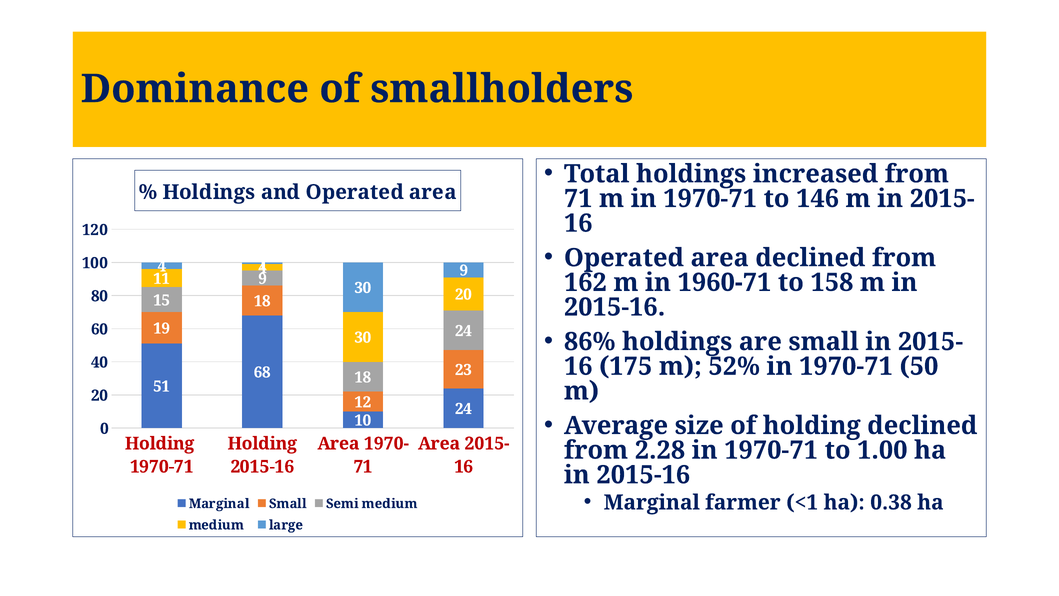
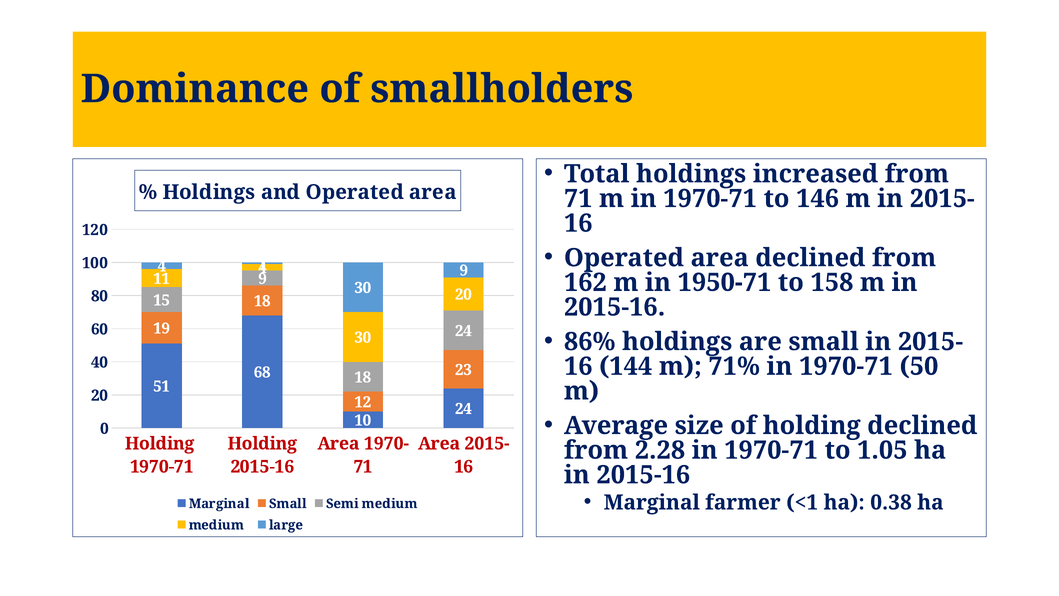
1960-71: 1960-71 -> 1950-71 (724, 282)
175: 175 -> 144 (626, 366)
52%: 52% -> 71% (734, 366)
1.00: 1.00 -> 1.05 (882, 450)
